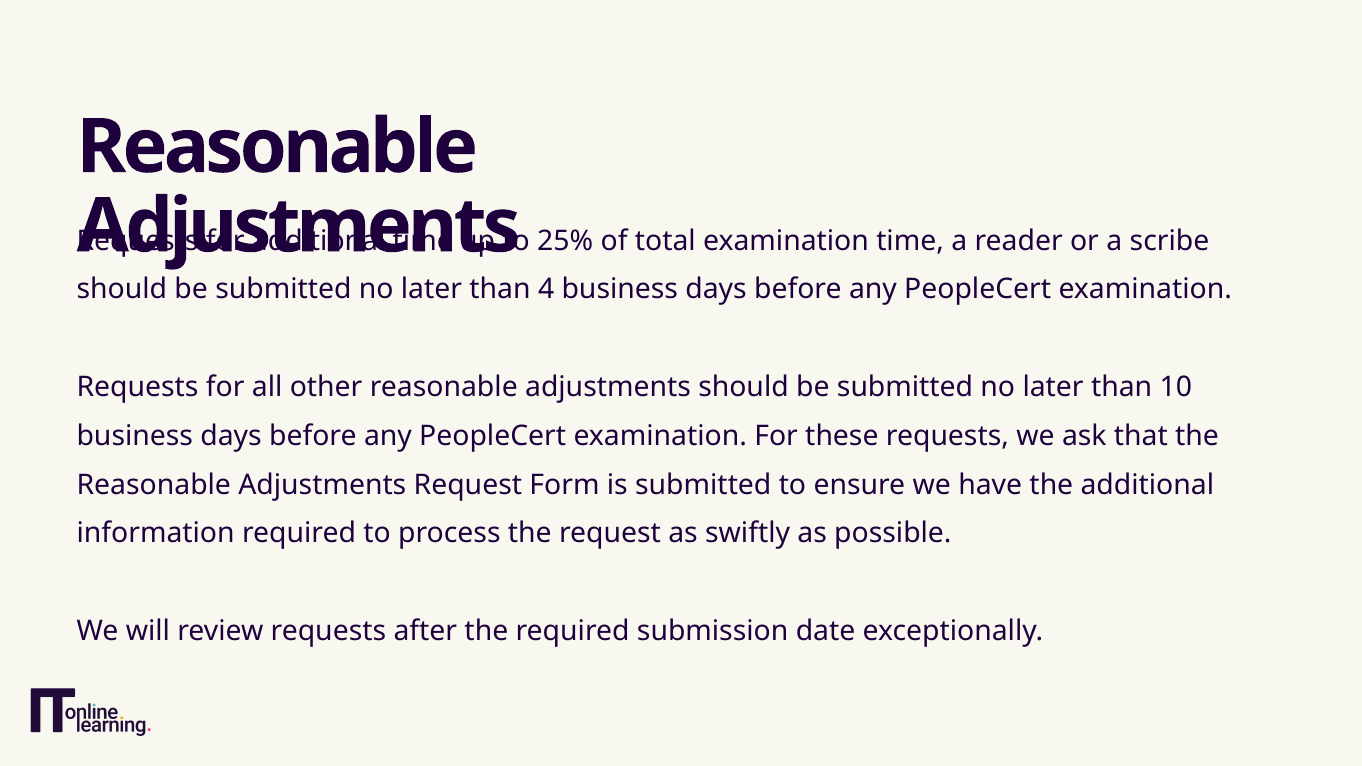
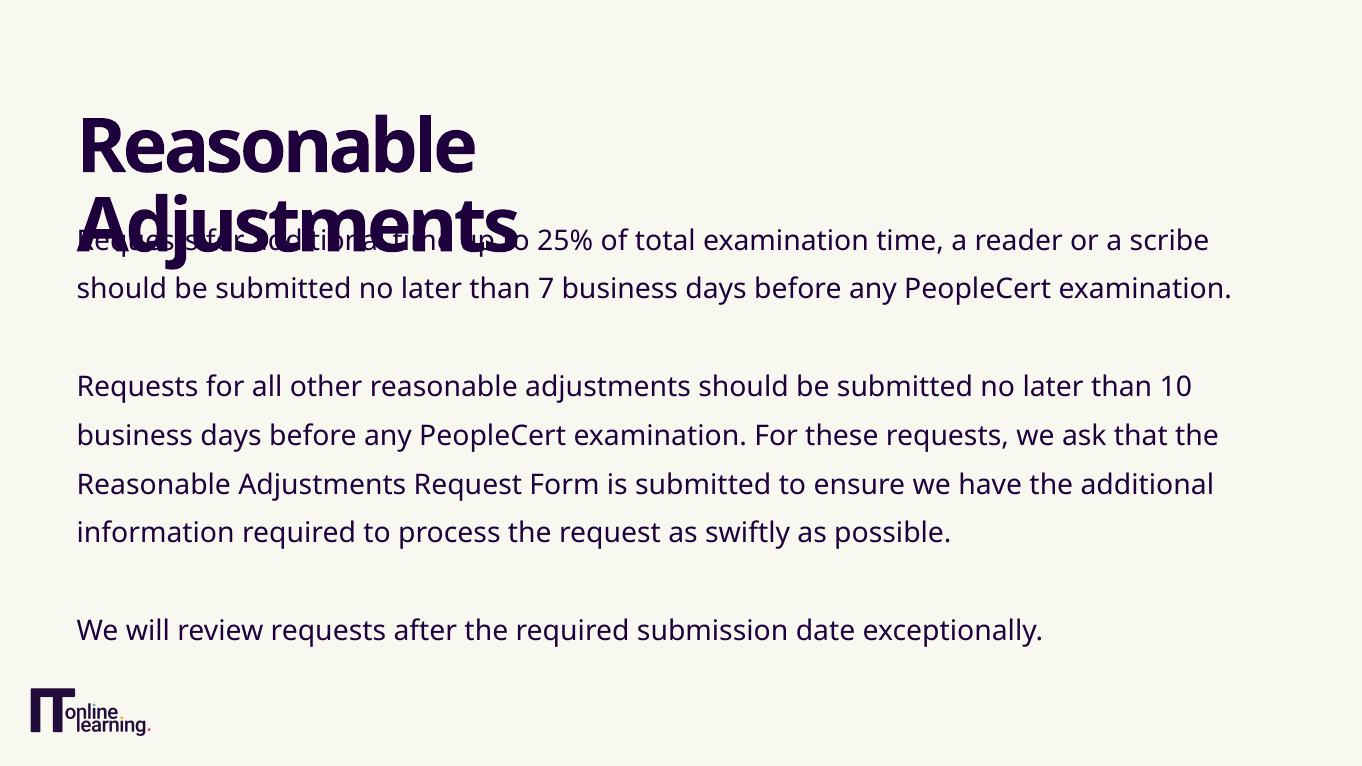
4: 4 -> 7 (546, 290)
